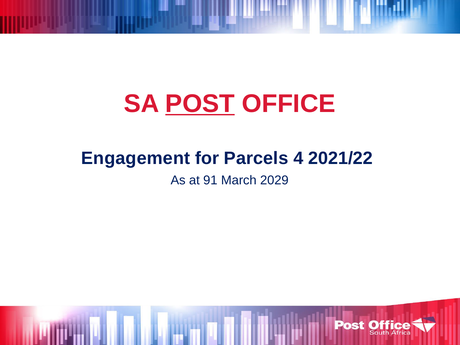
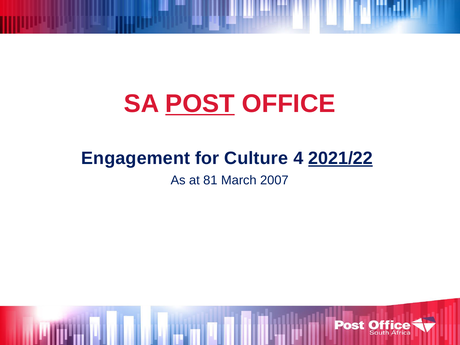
Parcels: Parcels -> Culture (256, 158)
2021/22 underline: none -> present (341, 158)
91: 91 -> 81 (210, 180)
2029: 2029 -> 2007 (274, 180)
